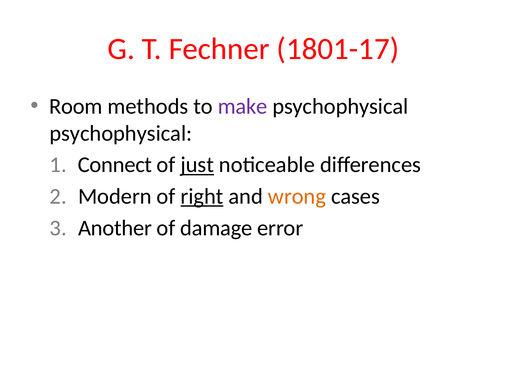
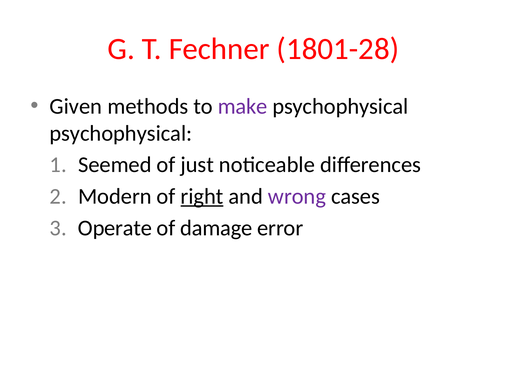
1801-17: 1801-17 -> 1801-28 (338, 49)
Room: Room -> Given (76, 106)
Connect: Connect -> Seemed (115, 165)
just underline: present -> none (197, 165)
wrong colour: orange -> purple (297, 197)
Another: Another -> Operate (115, 228)
